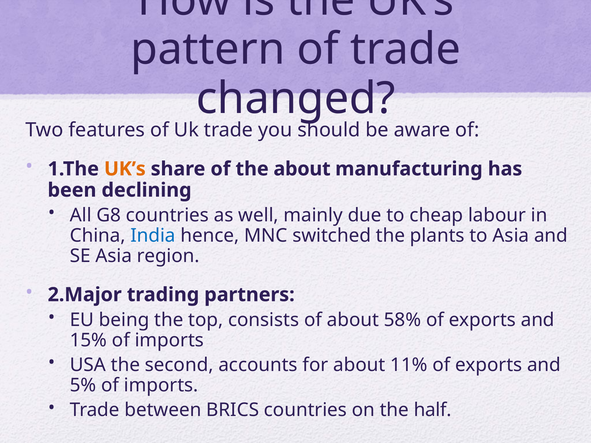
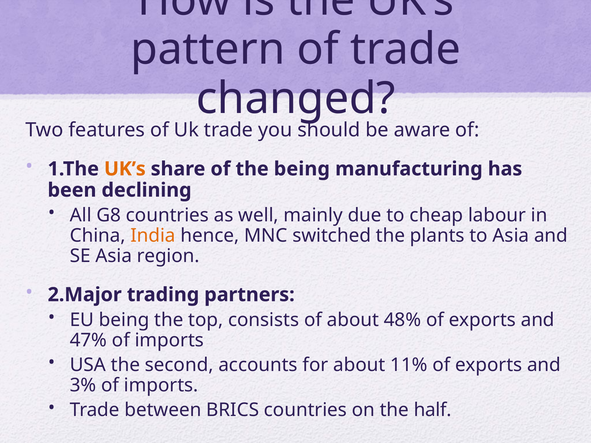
the about: about -> being (302, 169)
India colour: blue -> orange (153, 236)
58%: 58% -> 48% (402, 320)
15%: 15% -> 47% (88, 340)
5%: 5% -> 3% (83, 386)
